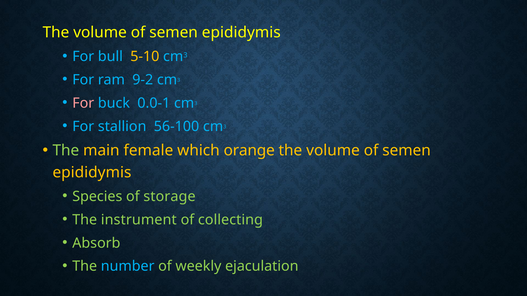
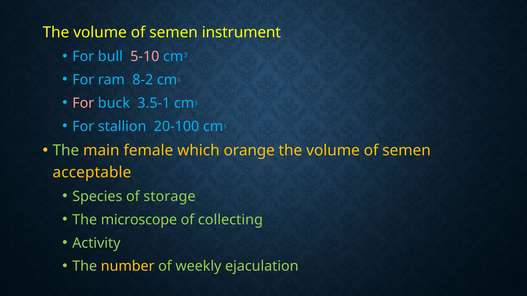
epididymis: epididymis -> instrument (241, 33)
5-10 colour: yellow -> pink (145, 57)
9-2: 9-2 -> 8-2 (143, 80)
0.0-1: 0.0-1 -> 3.5-1 (154, 103)
56-100: 56-100 -> 20-100 (177, 126)
epididymis: epididymis -> acceptable (92, 173)
instrument: instrument -> microscope (139, 220)
Absorb: Absorb -> Activity (96, 243)
number colour: light blue -> yellow (128, 267)
